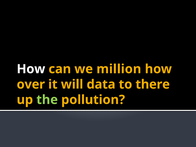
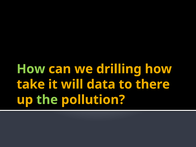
How colour: white -> light green (31, 69)
million: million -> drilling (119, 69)
over: over -> take (31, 84)
